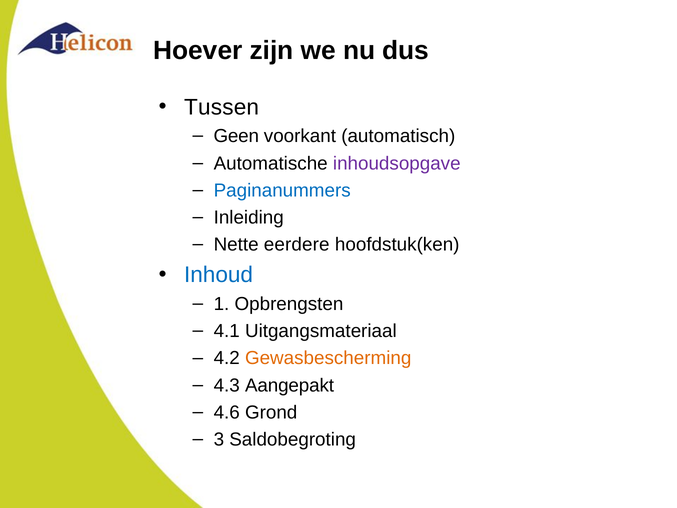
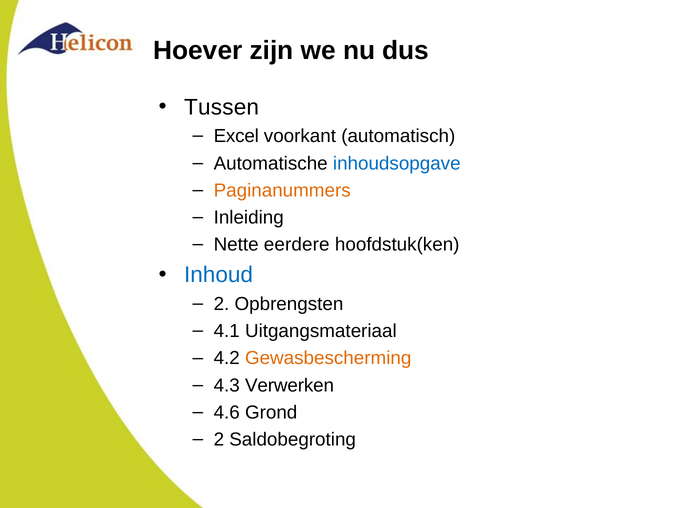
Geen: Geen -> Excel (236, 136)
inhoudsopgave colour: purple -> blue (397, 163)
Paginanummers colour: blue -> orange (282, 190)
1: 1 -> 2 (221, 304)
Aangepakt: Aangepakt -> Verwerken (290, 385)
3: 3 -> 2 (219, 439)
